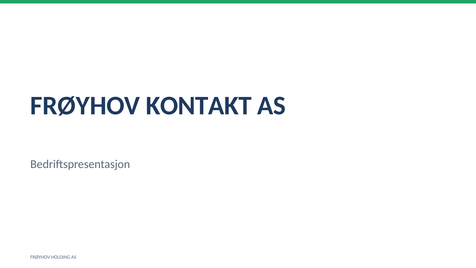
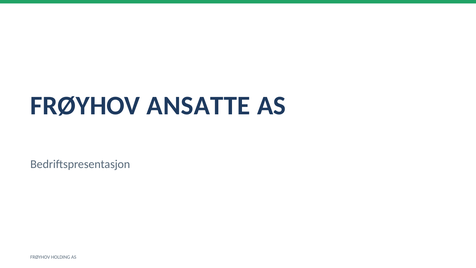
KONTAKT: KONTAKT -> ANSATTE (198, 106)
